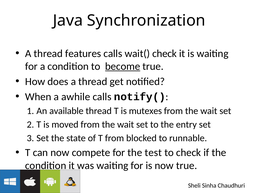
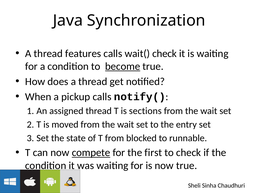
awhile: awhile -> pickup (76, 97)
available: available -> assigned (66, 111)
mutexes: mutexes -> sections (145, 111)
compete underline: none -> present (91, 153)
test: test -> first (153, 153)
